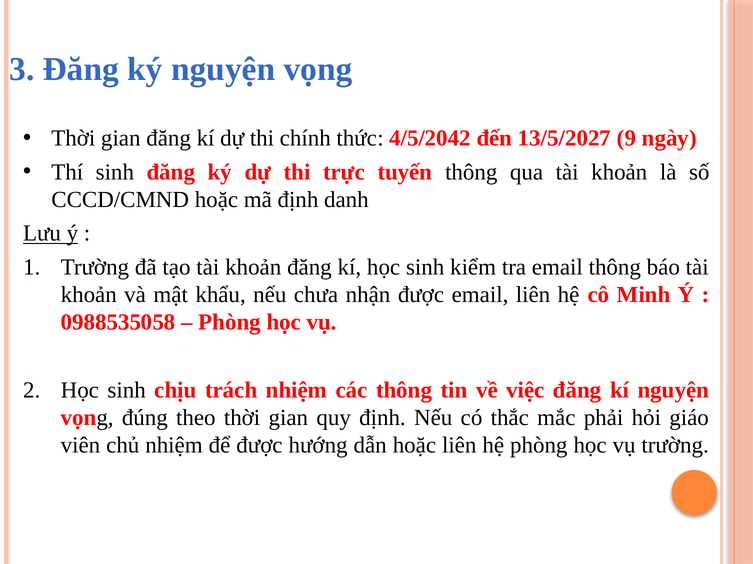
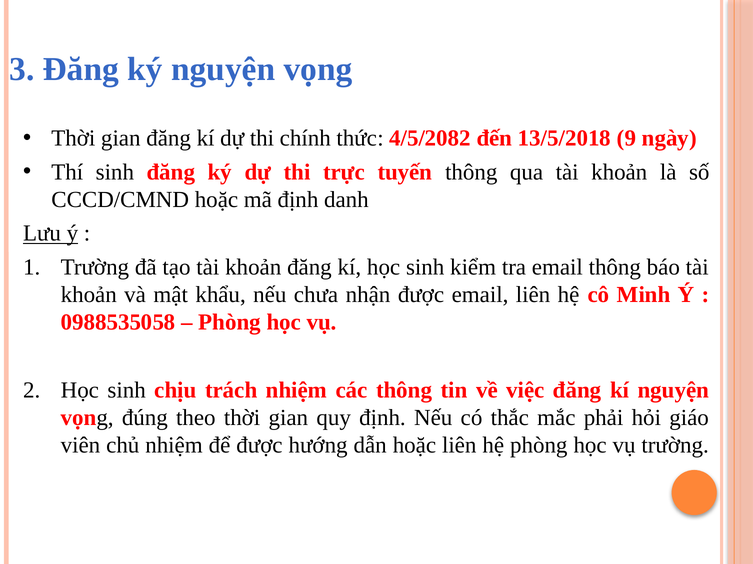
4/5/2042: 4/5/2042 -> 4/5/2082 (430, 138)
13/5/2027: 13/5/2027 -> 13/5/2018 (564, 138)
